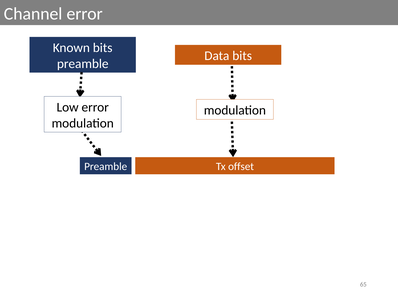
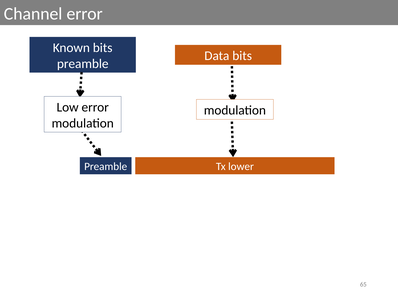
offset: offset -> lower (241, 167)
